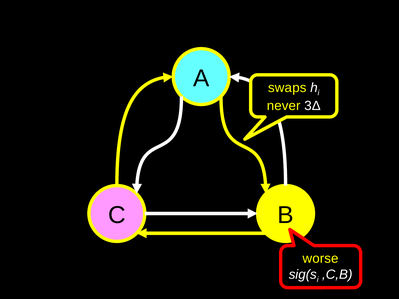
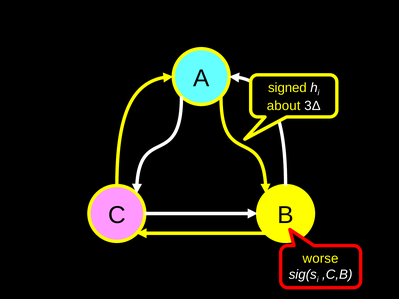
swaps: swaps -> signed (287, 88)
never: never -> about (284, 106)
